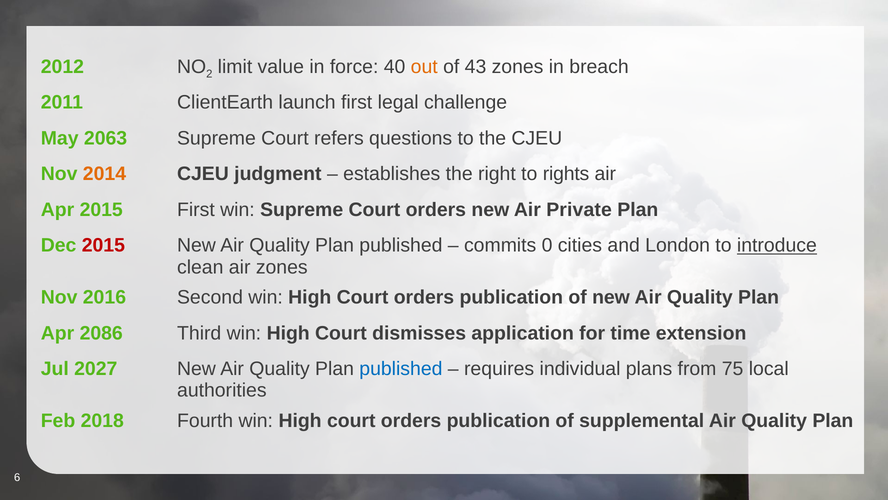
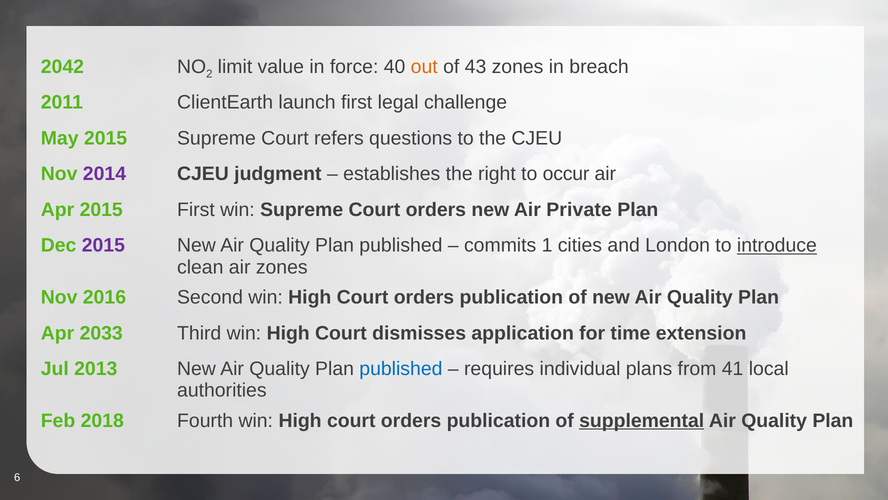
2012: 2012 -> 2042 (62, 67)
May 2063: 2063 -> 2015 (106, 138)
2014 colour: orange -> purple (104, 174)
rights: rights -> occur (566, 174)
2015 colour: red -> purple (103, 245)
0: 0 -> 1 (547, 245)
2086: 2086 -> 2033 (101, 333)
2027: 2027 -> 2013 (96, 369)
75: 75 -> 41 (733, 369)
supplemental underline: none -> present (642, 420)
